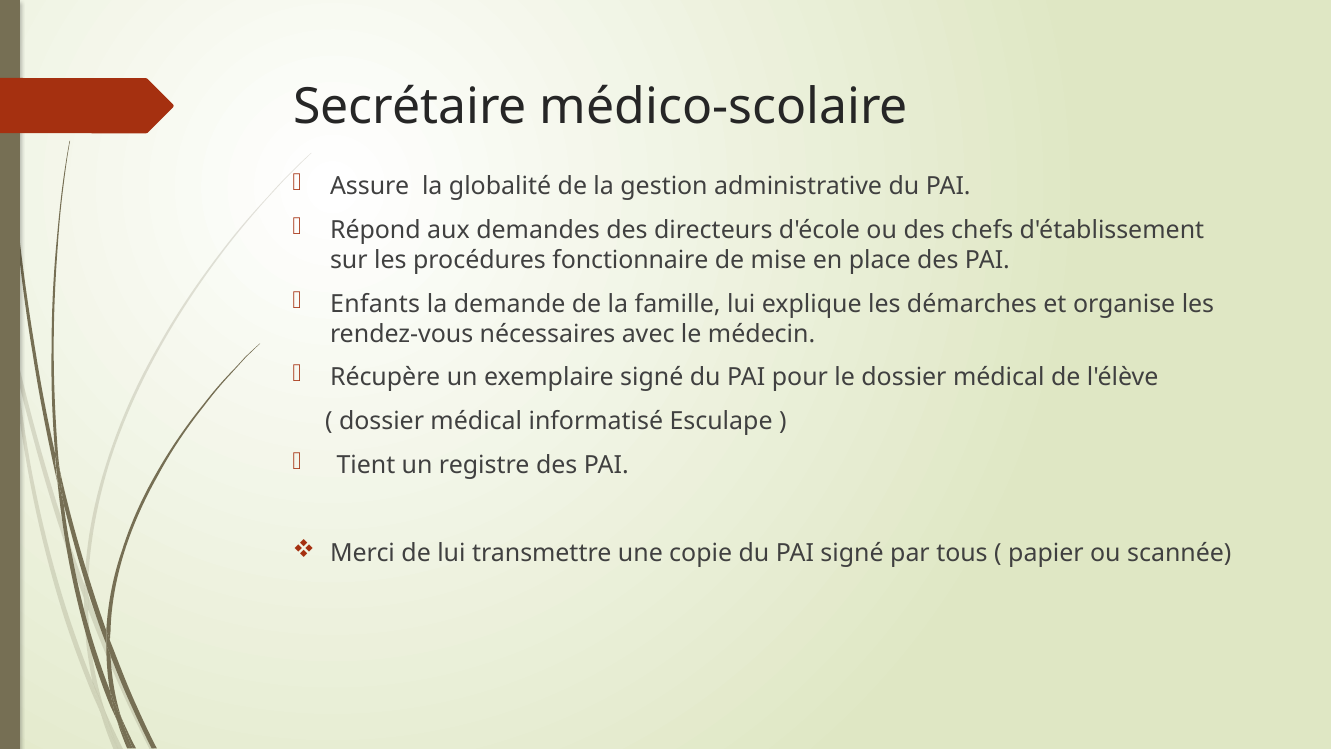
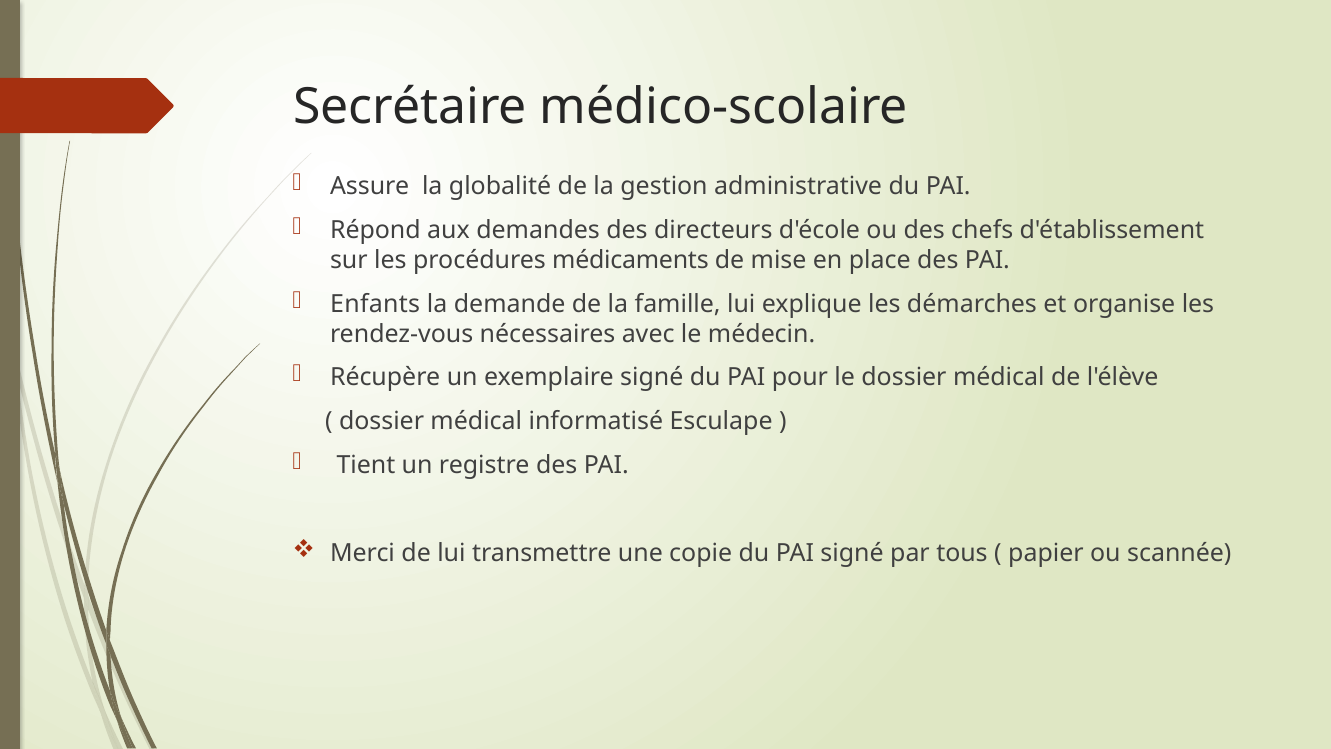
fonctionnaire: fonctionnaire -> médicaments (630, 260)
